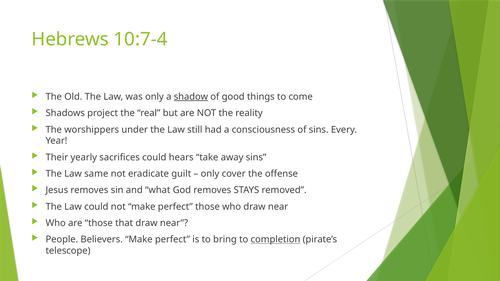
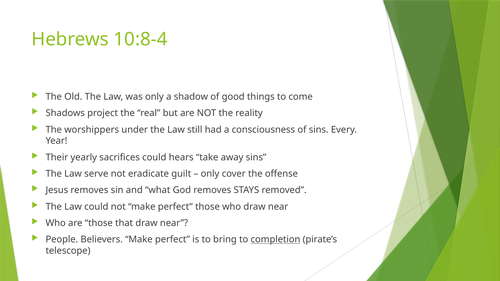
10:7-4: 10:7-4 -> 10:8-4 (141, 39)
shadow underline: present -> none (191, 97)
same: same -> serve (96, 174)
